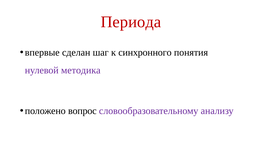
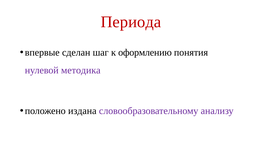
синхронного: синхронного -> оформлению (145, 53)
вопрос: вопрос -> издана (82, 111)
